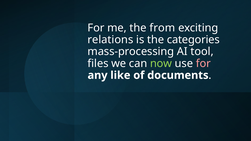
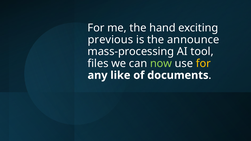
from: from -> hand (162, 28)
relations: relations -> previous (110, 40)
categories: categories -> announce (193, 40)
for colour: pink -> yellow (203, 64)
